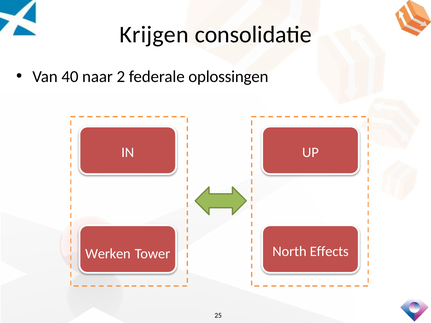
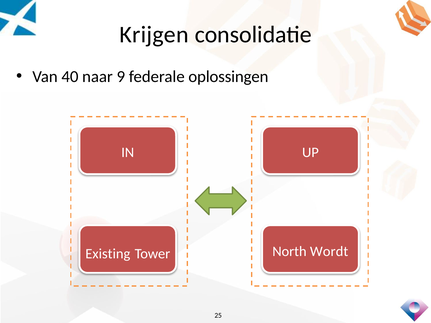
2: 2 -> 9 (121, 77)
Effects: Effects -> Wordt (329, 252)
Werken: Werken -> Existing (108, 254)
